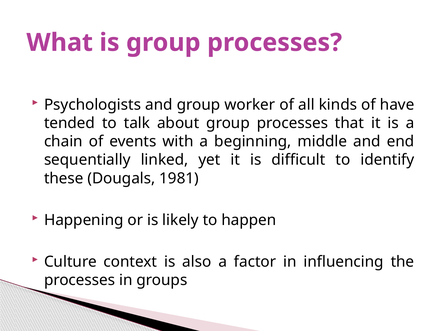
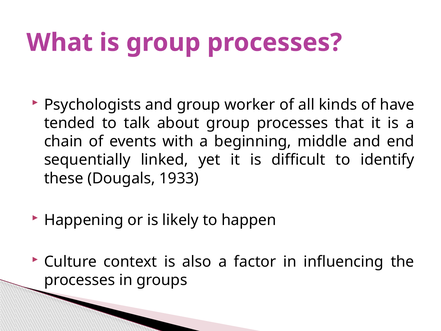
1981: 1981 -> 1933 (179, 178)
